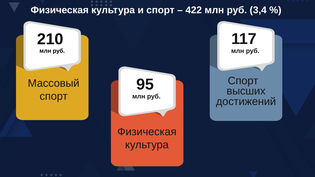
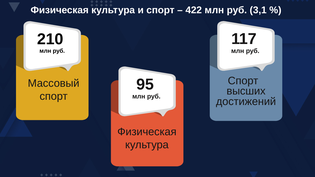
3,4: 3,4 -> 3,1 (258, 10)
